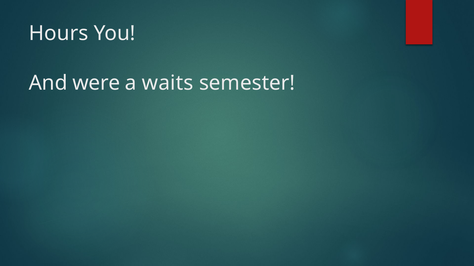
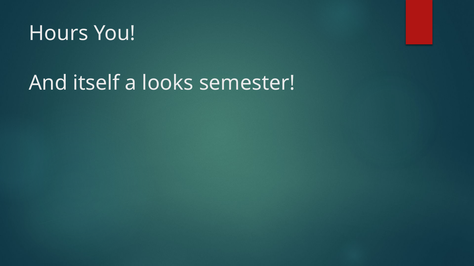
were: were -> itself (96, 83)
waits: waits -> looks (168, 83)
